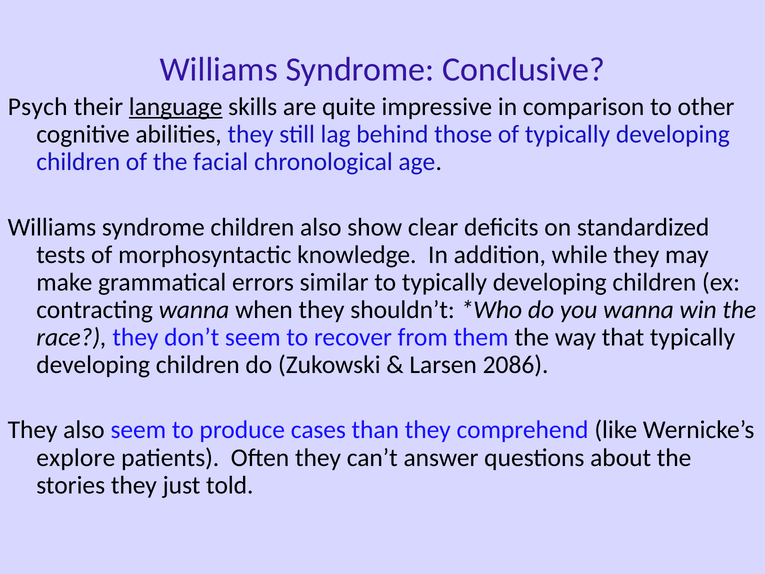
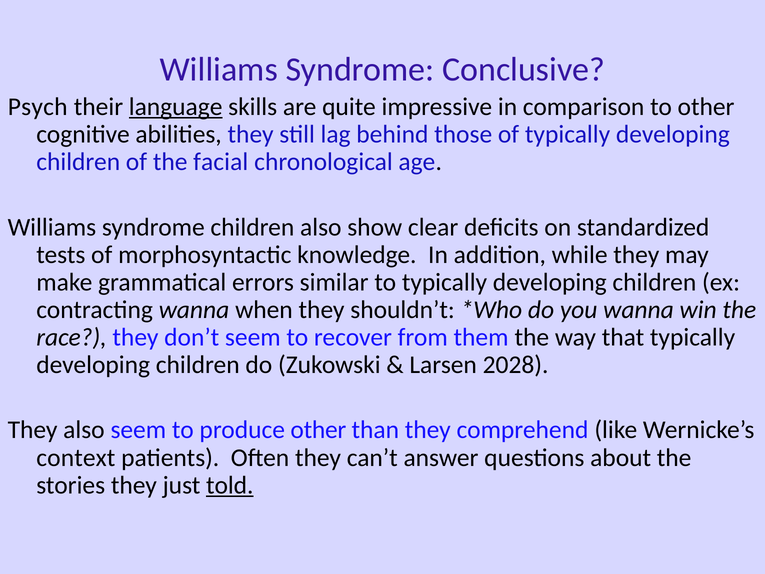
2086: 2086 -> 2028 (516, 365)
produce cases: cases -> other (318, 430)
explore: explore -> context (76, 457)
told underline: none -> present (230, 485)
